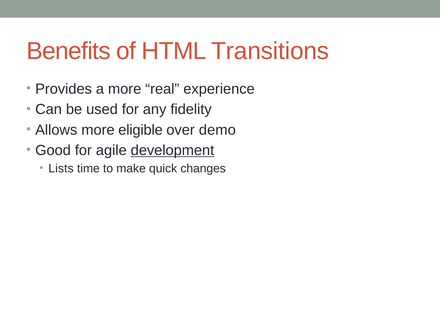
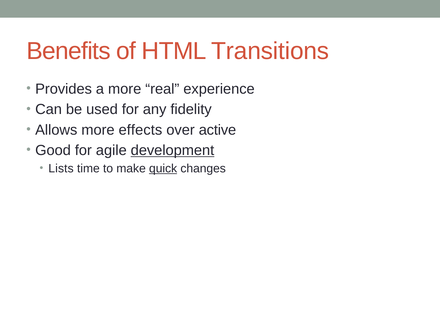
eligible: eligible -> effects (140, 130)
demo: demo -> active (217, 130)
quick underline: none -> present (163, 169)
